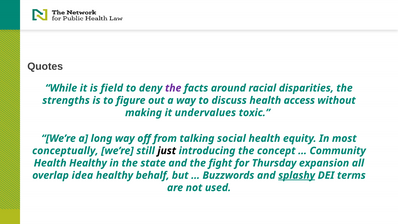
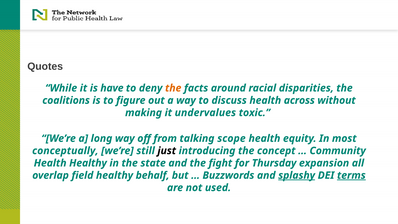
field: field -> have (112, 88)
the colour: purple -> orange (173, 88)
strengths: strengths -> coalitions (66, 100)
access: access -> across (299, 100)
social: social -> scope (231, 138)
idea: idea -> field (82, 175)
terms underline: none -> present (351, 175)
